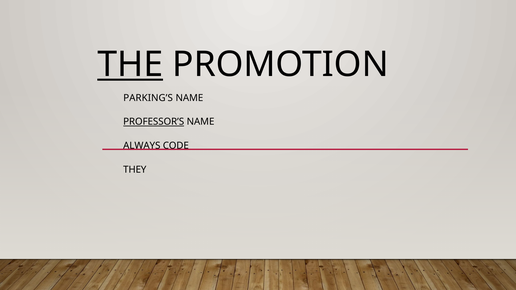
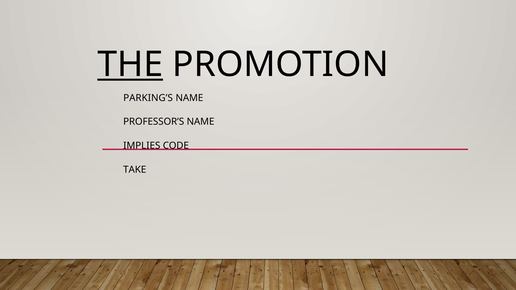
PROFESSOR’S underline: present -> none (154, 122)
ALWAYS: ALWAYS -> IMPLIES (142, 146)
THEY: THEY -> TAKE (135, 170)
